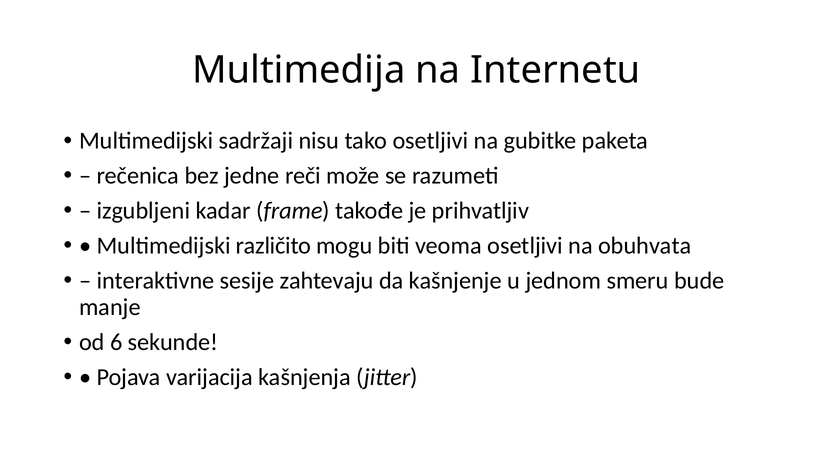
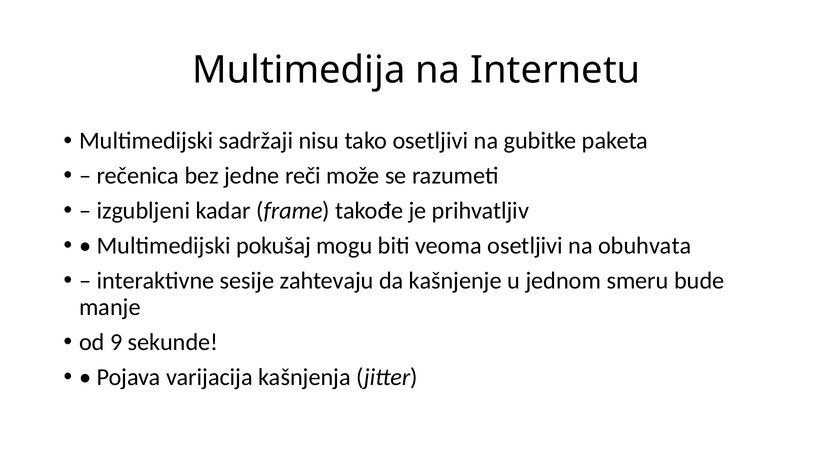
različito: različito -> pokušaj (273, 246)
6: 6 -> 9 (116, 342)
